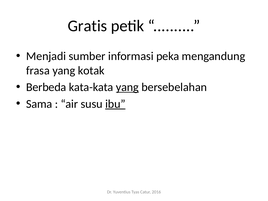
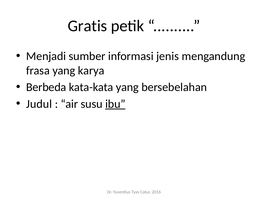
peka: peka -> jenis (168, 56)
kotak: kotak -> karya (91, 71)
yang underline: present -> none (127, 87)
Sama: Sama -> Judul (39, 104)
